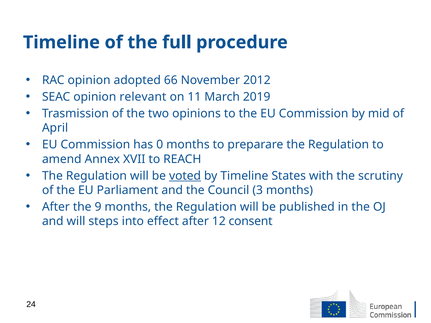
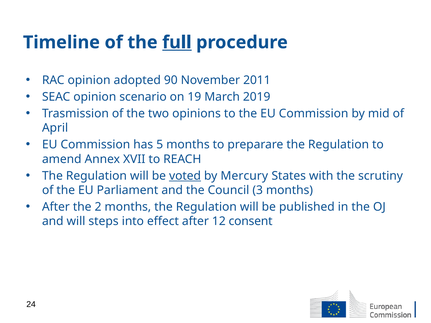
full underline: none -> present (177, 42)
66: 66 -> 90 (171, 80)
2012: 2012 -> 2011 (257, 80)
relevant: relevant -> scenario (143, 97)
11: 11 -> 19 (194, 97)
0: 0 -> 5 (160, 145)
by Timeline: Timeline -> Mercury (244, 176)
9: 9 -> 2 (98, 207)
